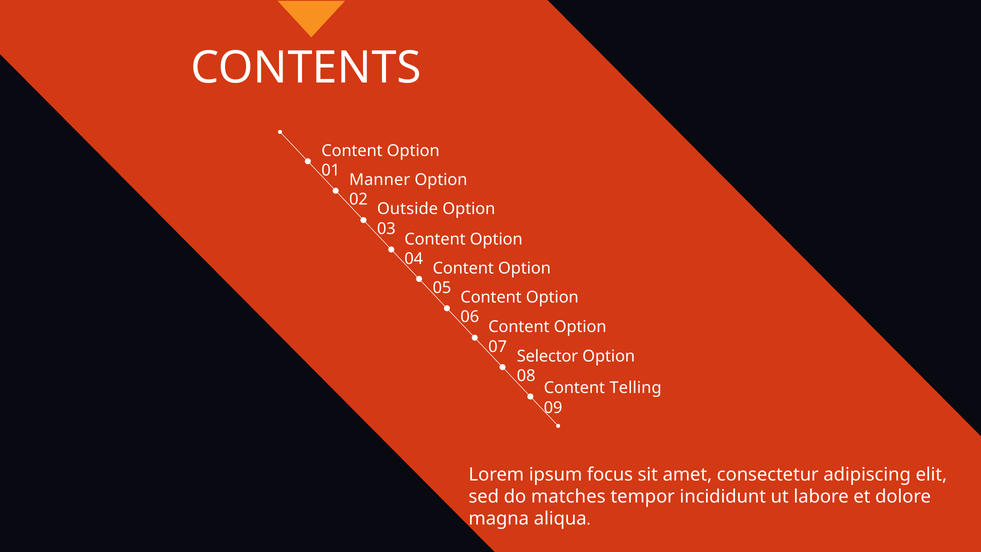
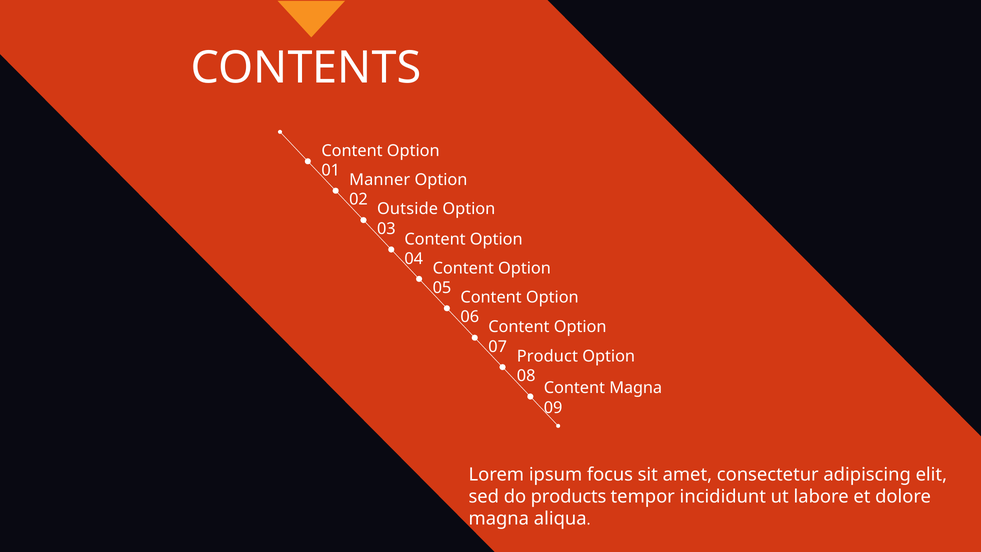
Selector: Selector -> Product (547, 356)
Content Telling: Telling -> Magna (636, 388)
matches: matches -> products (569, 497)
